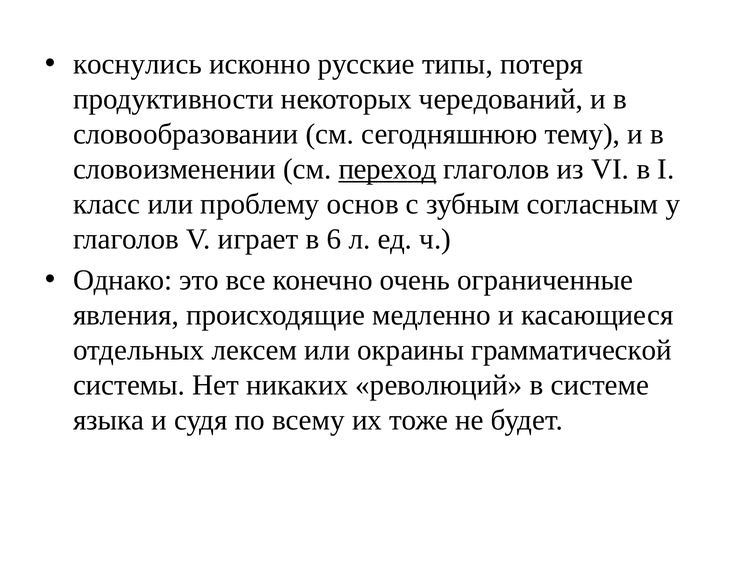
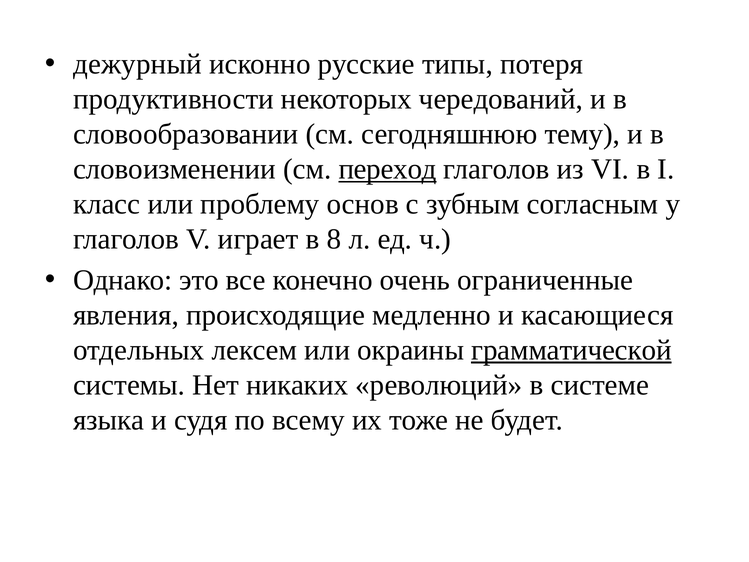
коснулись: коснулись -> дежурный (137, 64)
6: 6 -> 8 (334, 239)
грамматической underline: none -> present (571, 350)
